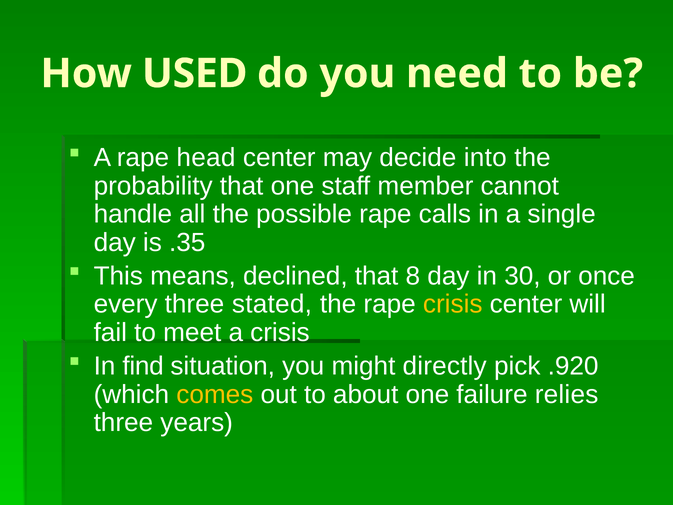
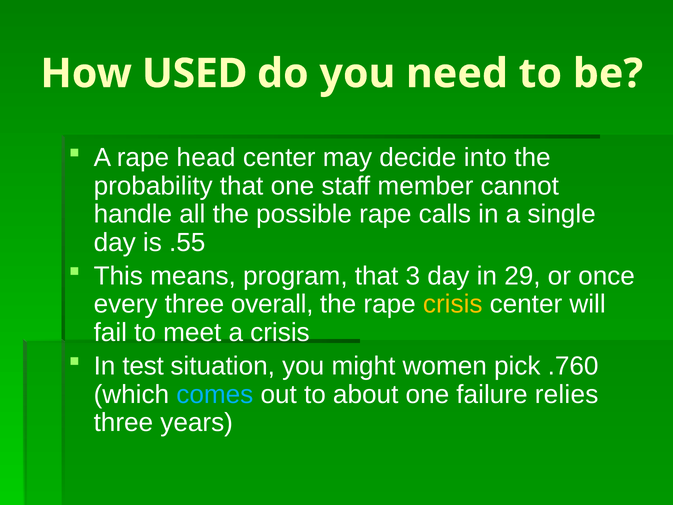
.35: .35 -> .55 (187, 242)
declined: declined -> program (295, 276)
8: 8 -> 3 (413, 276)
30: 30 -> 29 (522, 276)
stated: stated -> overall (272, 304)
find: find -> test (143, 366)
directly: directly -> women (445, 366)
.920: .920 -> .760 (573, 366)
comes colour: yellow -> light blue (215, 394)
